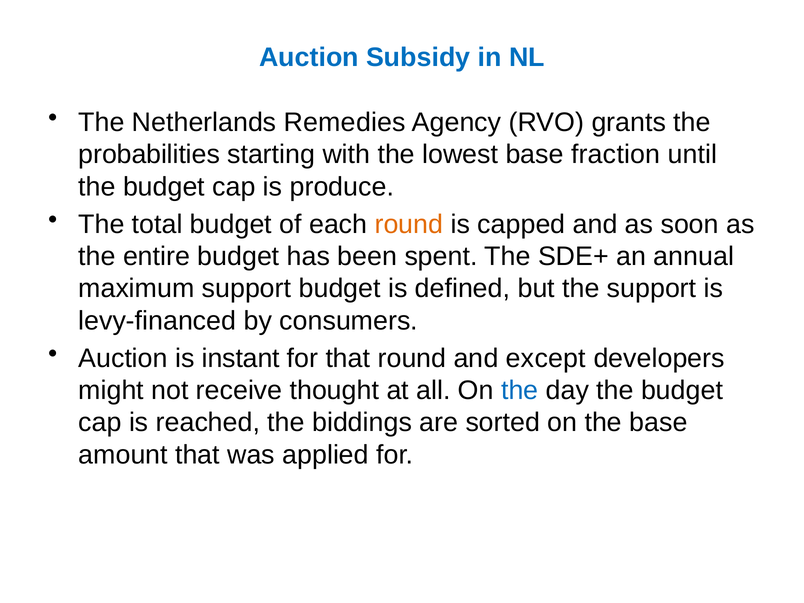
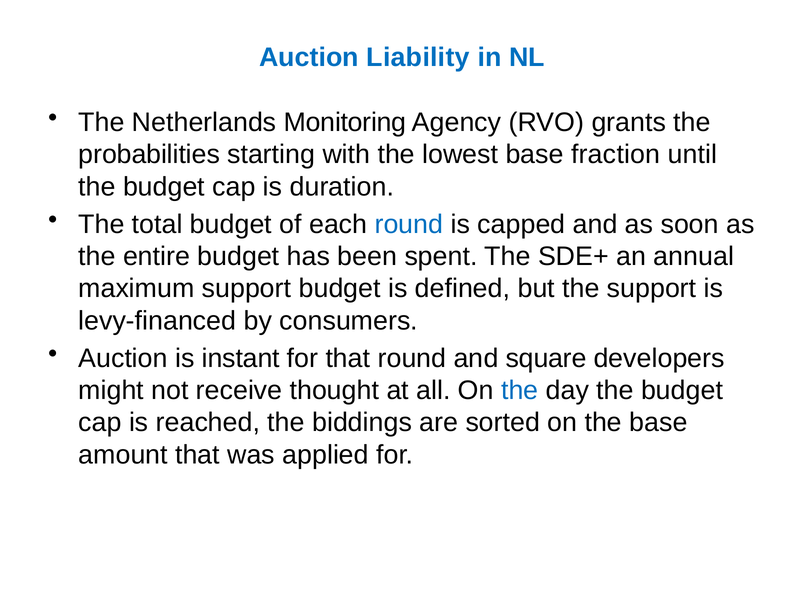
Subsidy: Subsidy -> Liability (418, 57)
Remedies: Remedies -> Monitoring (345, 122)
produce: produce -> duration (342, 187)
round colour: orange -> blue (409, 224)
except: except -> square (546, 358)
